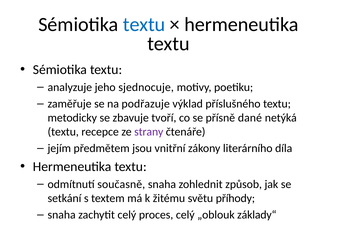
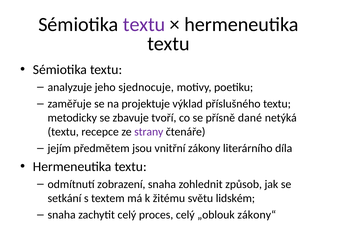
textu colour: blue -> purple (144, 25)
podřazuje: podřazuje -> projektuje (146, 104)
současně: současně -> zobrazení (121, 185)
příhody: příhody -> lidském (235, 199)
základy“: základy“ -> zákony“ (257, 215)
